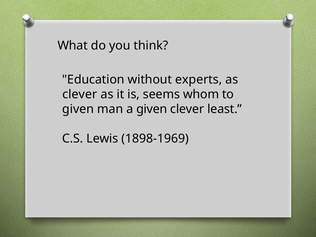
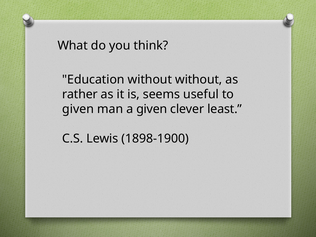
without experts: experts -> without (199, 79)
clever: clever -> rather (80, 94)
whom: whom -> useful (201, 94)
1898-1969: 1898-1969 -> 1898-1900 (155, 138)
